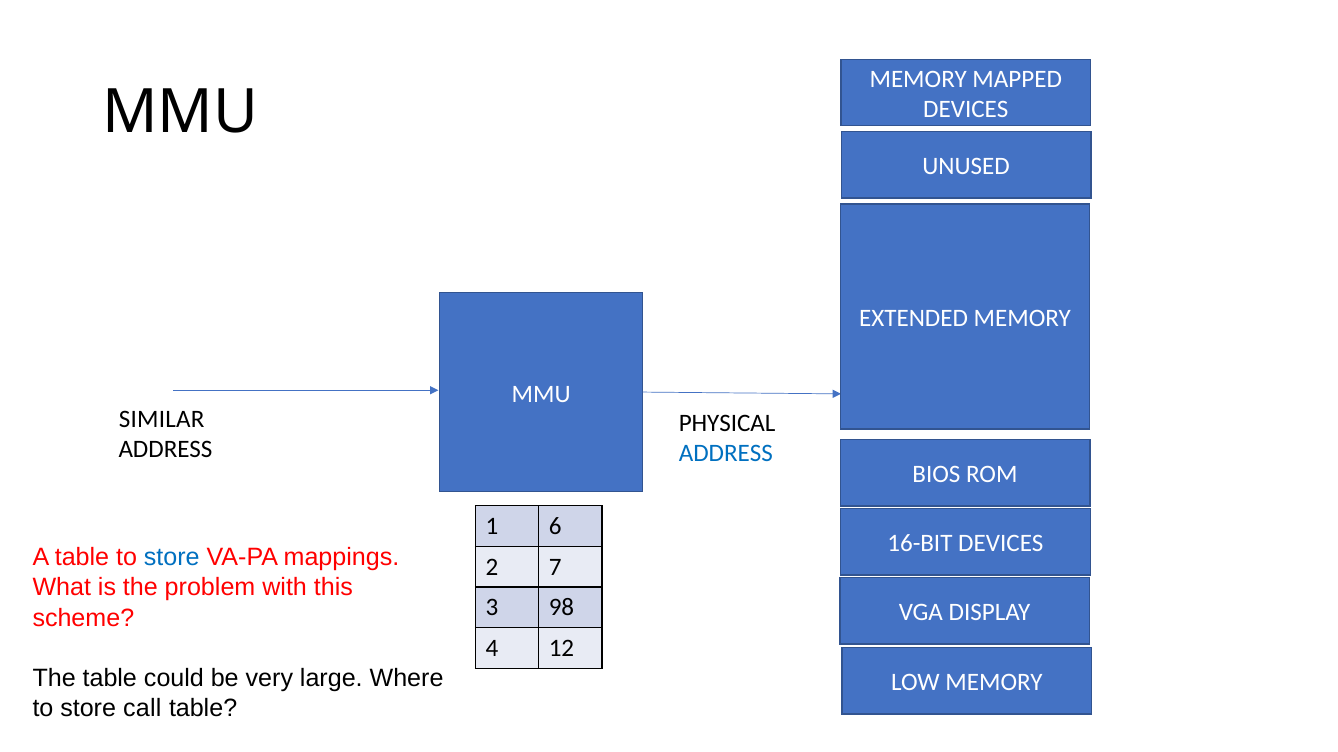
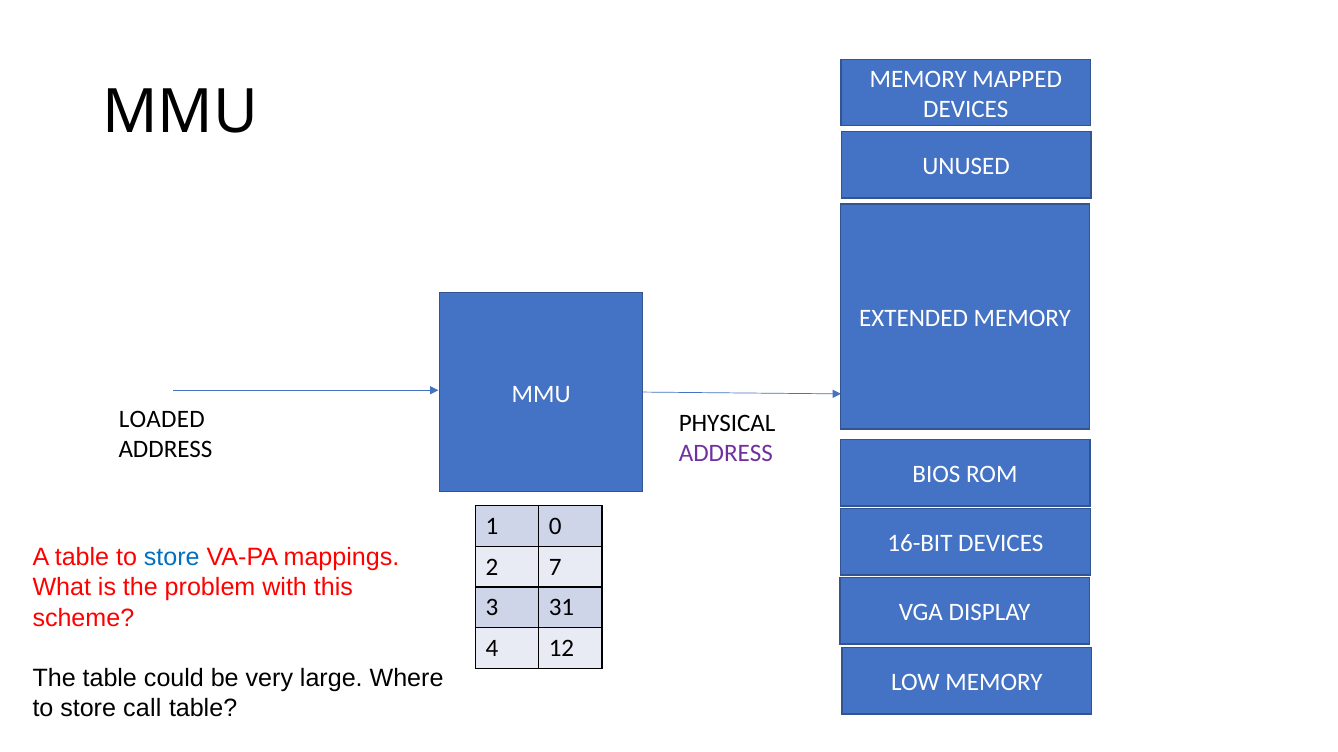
SIMILAR: SIMILAR -> LOADED (162, 420)
ADDRESS colour: blue -> purple (726, 453)
6: 6 -> 0 (555, 527)
98: 98 -> 31 (561, 608)
